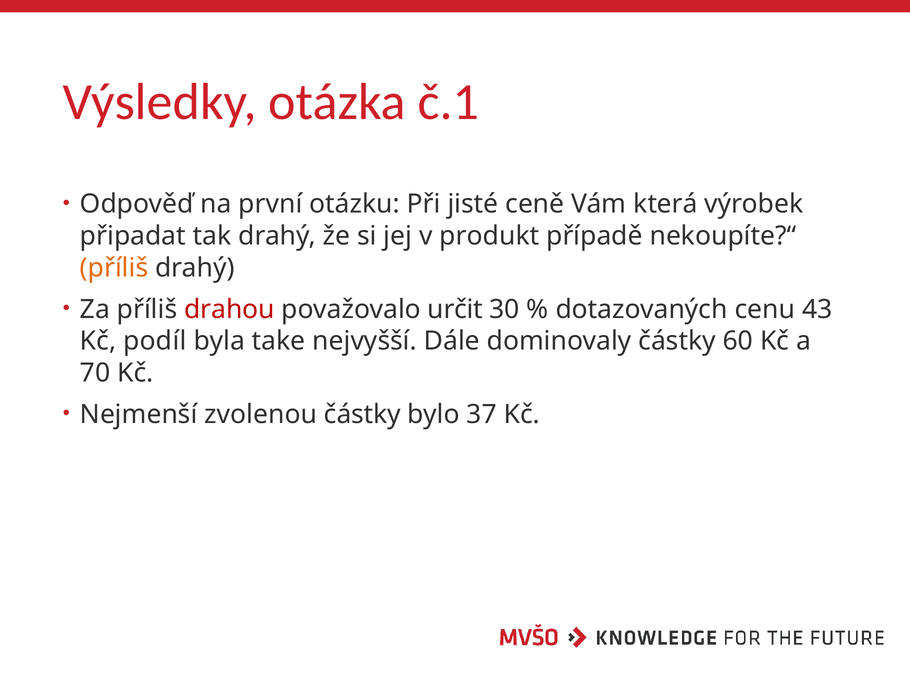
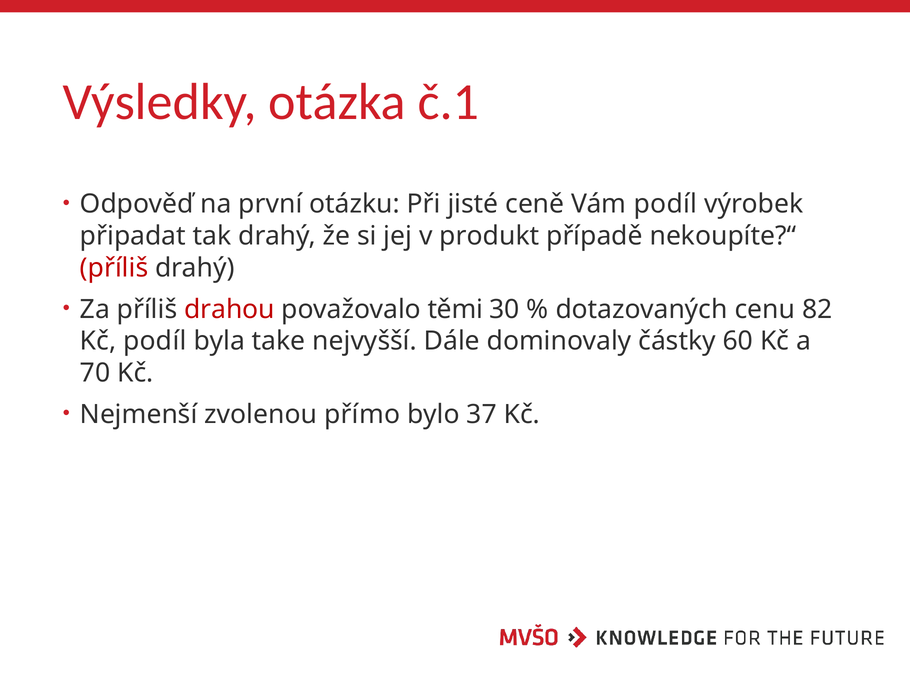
Vám která: která -> podíl (665, 204)
příliš colour: orange -> red (114, 268)
určit: určit -> těmi (455, 309)
43: 43 -> 82 (817, 309)
zvolenou částky: částky -> přímo (362, 414)
